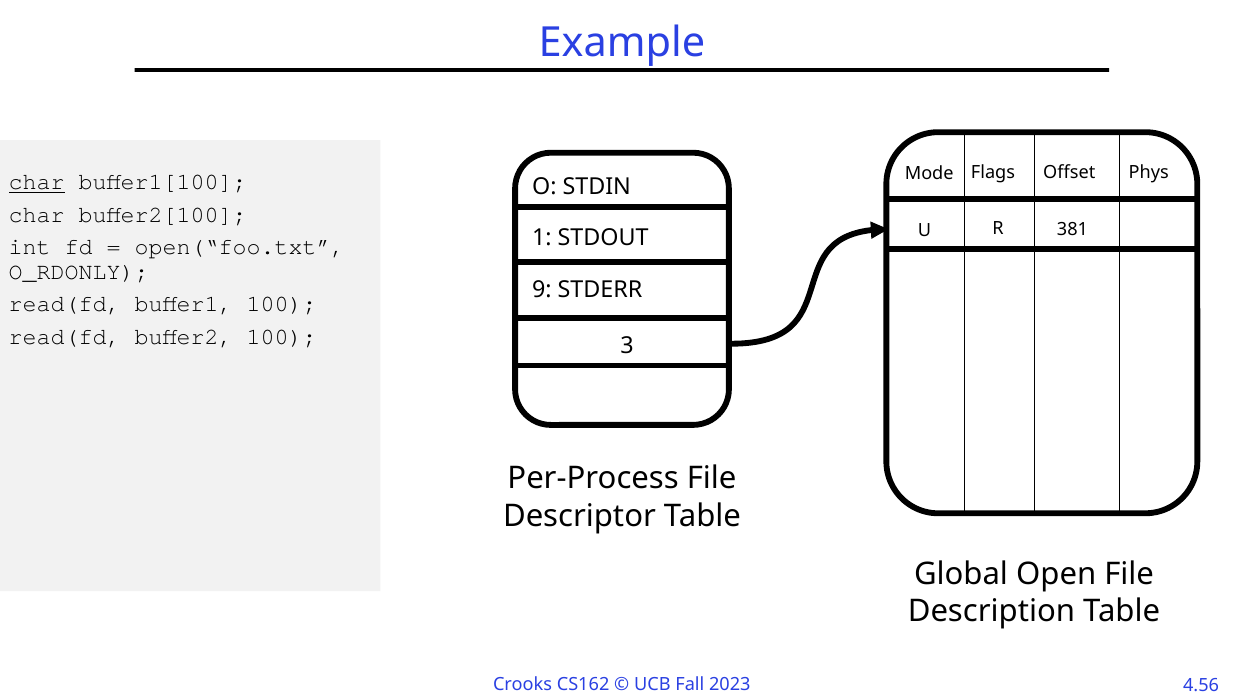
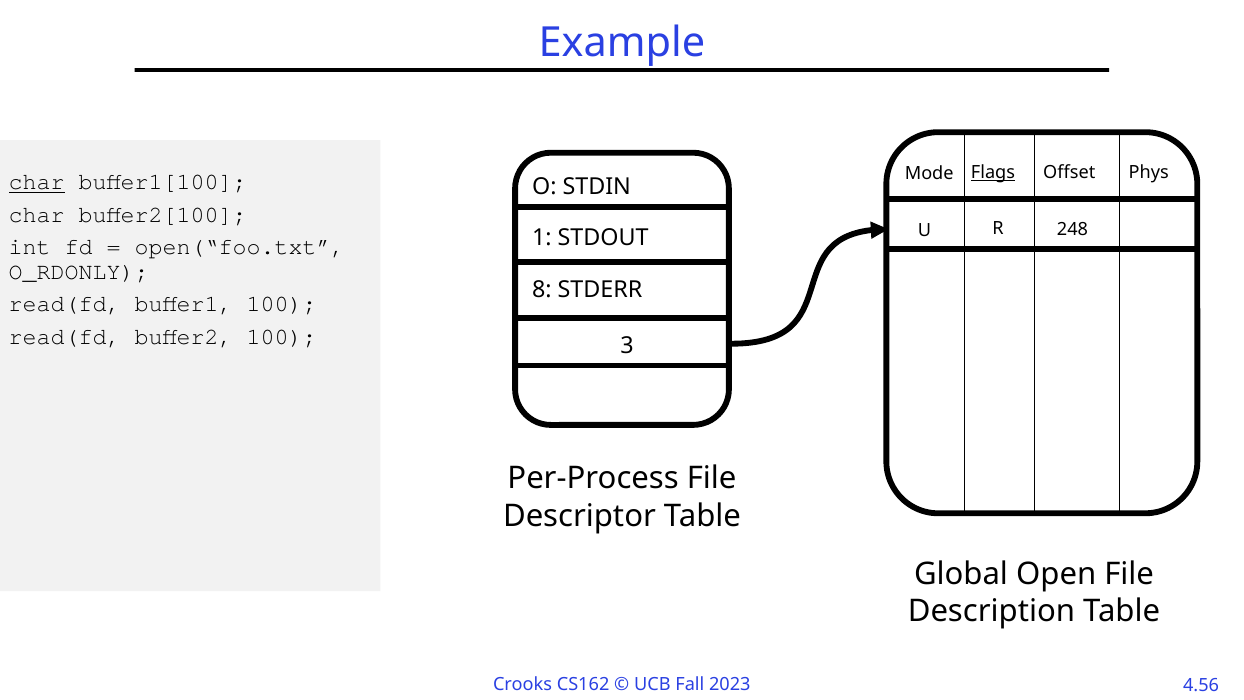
Flags underline: none -> present (993, 173)
381: 381 -> 248 (1072, 229)
9: 9 -> 8 (542, 290)
